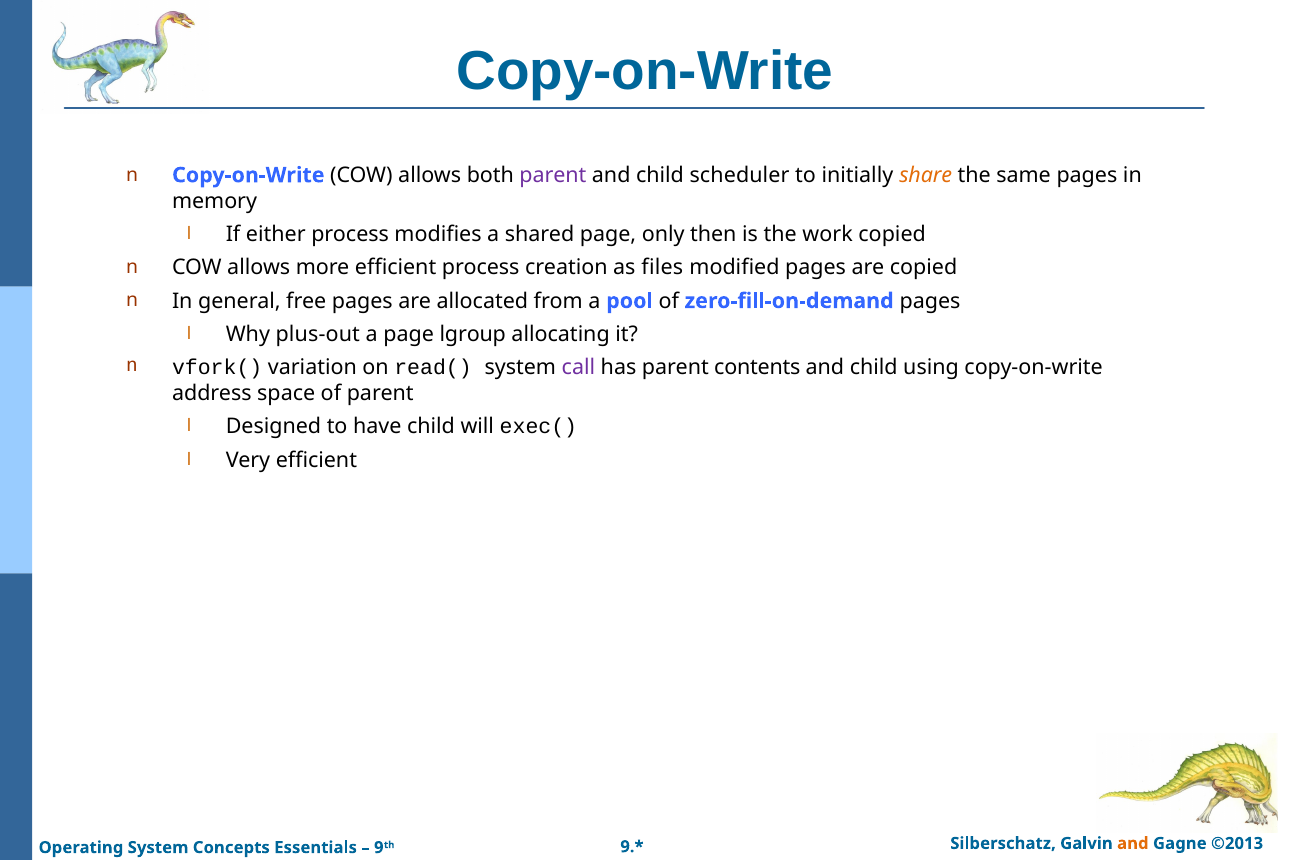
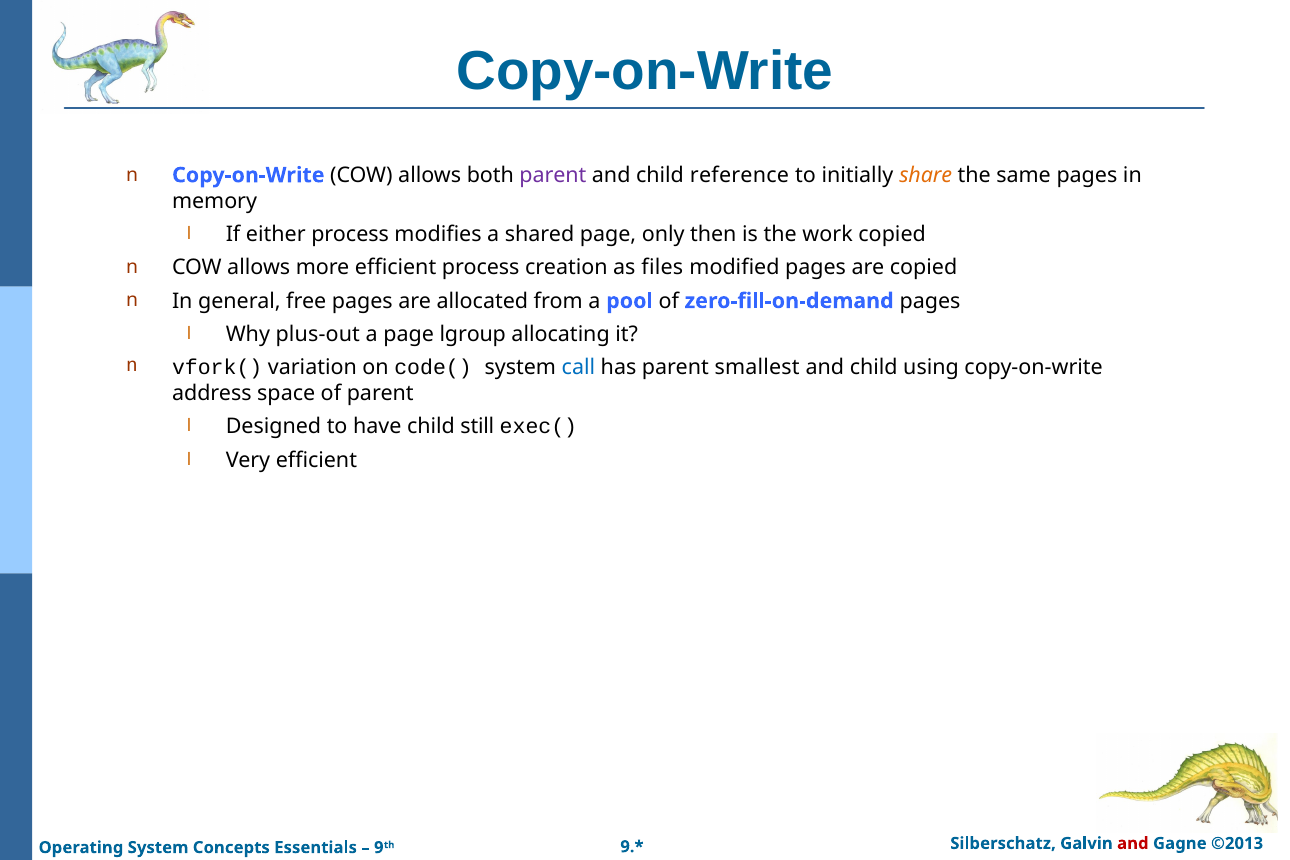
scheduler: scheduler -> reference (739, 175)
read(: read( -> code( (433, 368)
call colour: purple -> blue (578, 368)
contents: contents -> smallest (757, 368)
will: will -> still (477, 427)
and colour: orange -> red (1133, 843)
